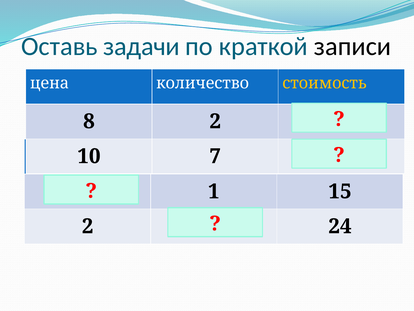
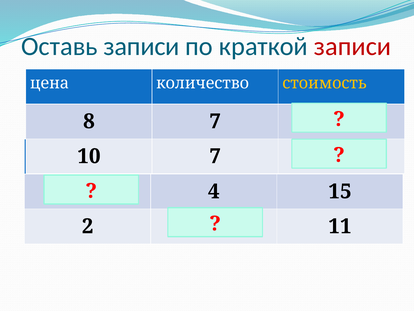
Оставь задачи: задачи -> записи (142, 46)
записи colour: black -> red (353, 46)
8 2: 2 -> 7 (215, 121)
1: 1 -> 4 (214, 191)
24: 24 -> 11 (340, 226)
